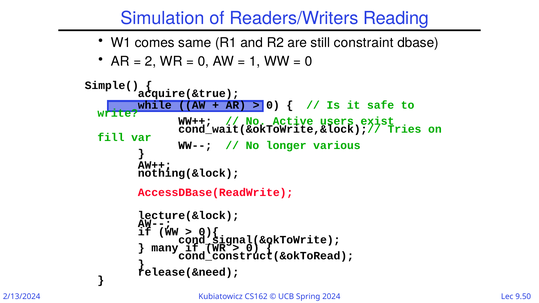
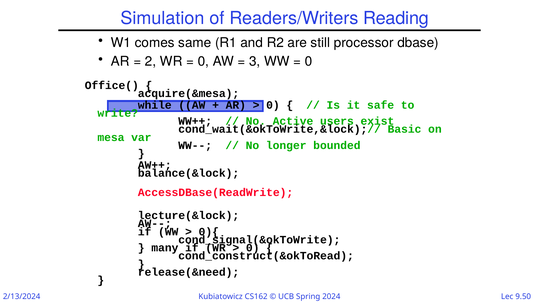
constraint: constraint -> processor (364, 43)
1: 1 -> 3 (255, 61)
Simple(: Simple( -> Office( (112, 86)
acquire(&true: acquire(&true -> acquire(&mesa (189, 94)
Tries: Tries -> Basic (404, 129)
fill: fill -> mesa (111, 137)
various: various -> bounded (337, 146)
nothing(&lock: nothing(&lock -> balance(&lock (189, 173)
